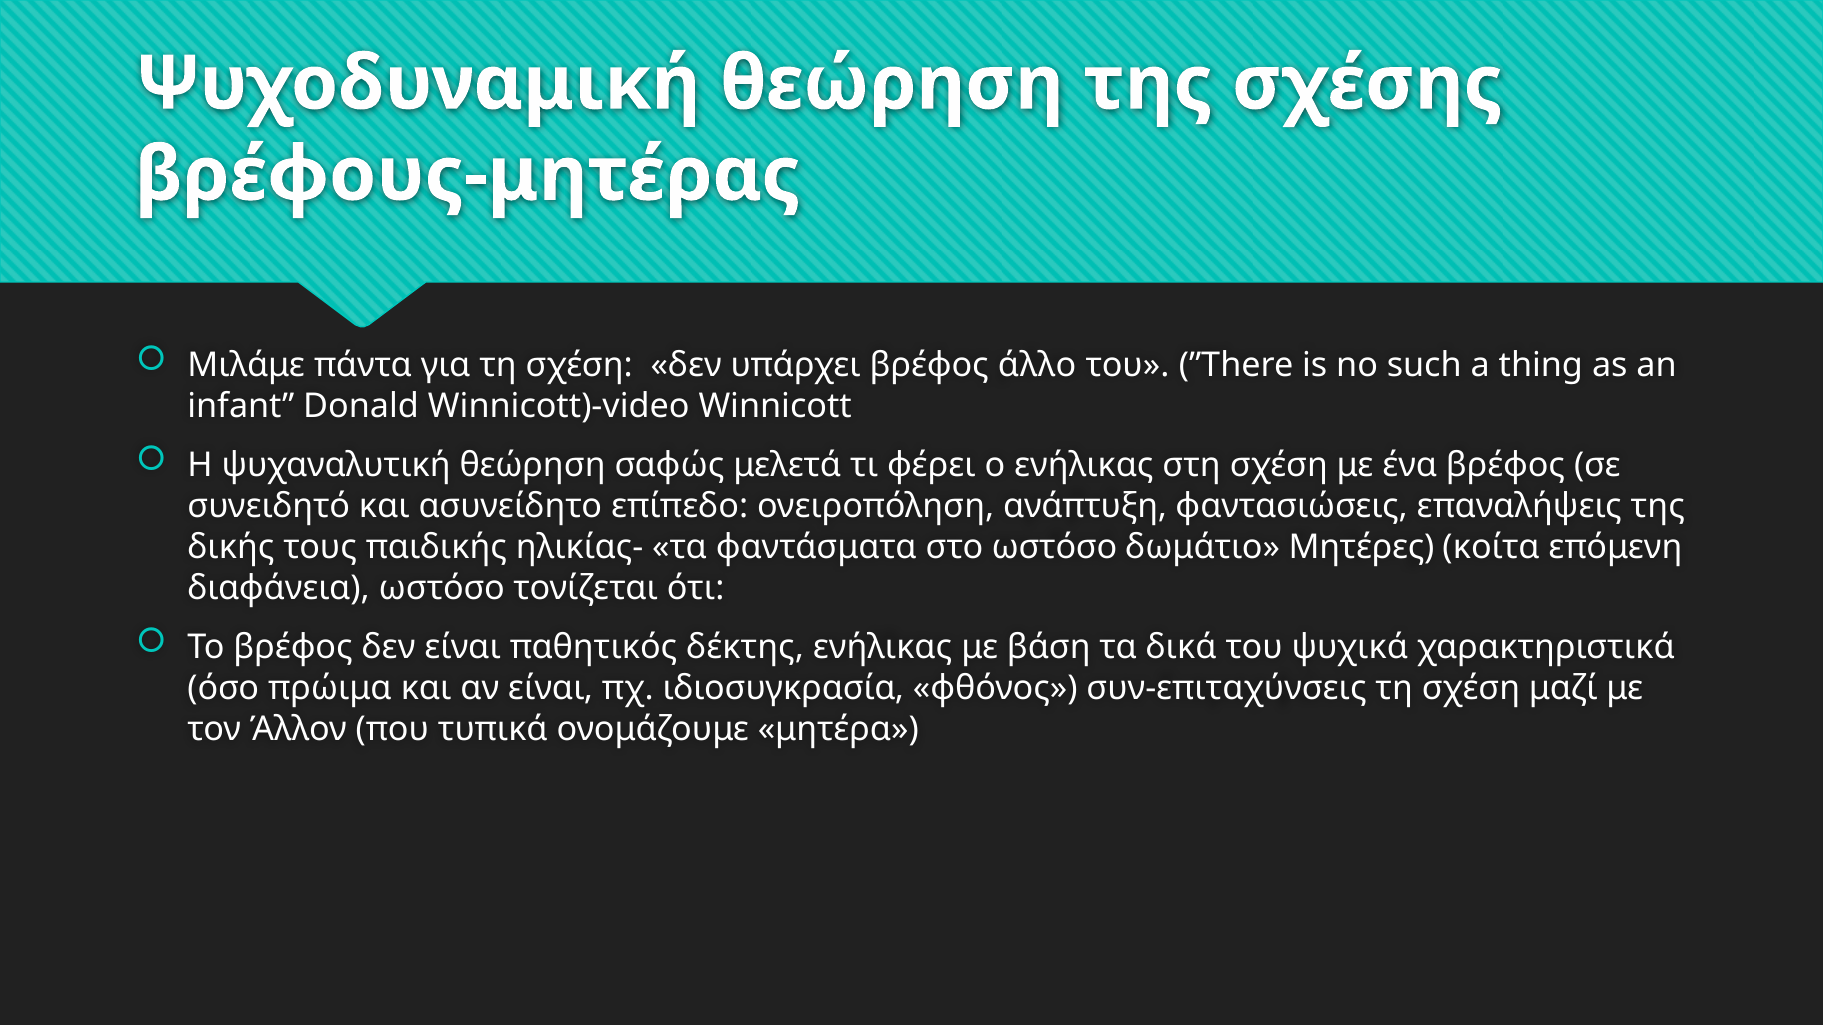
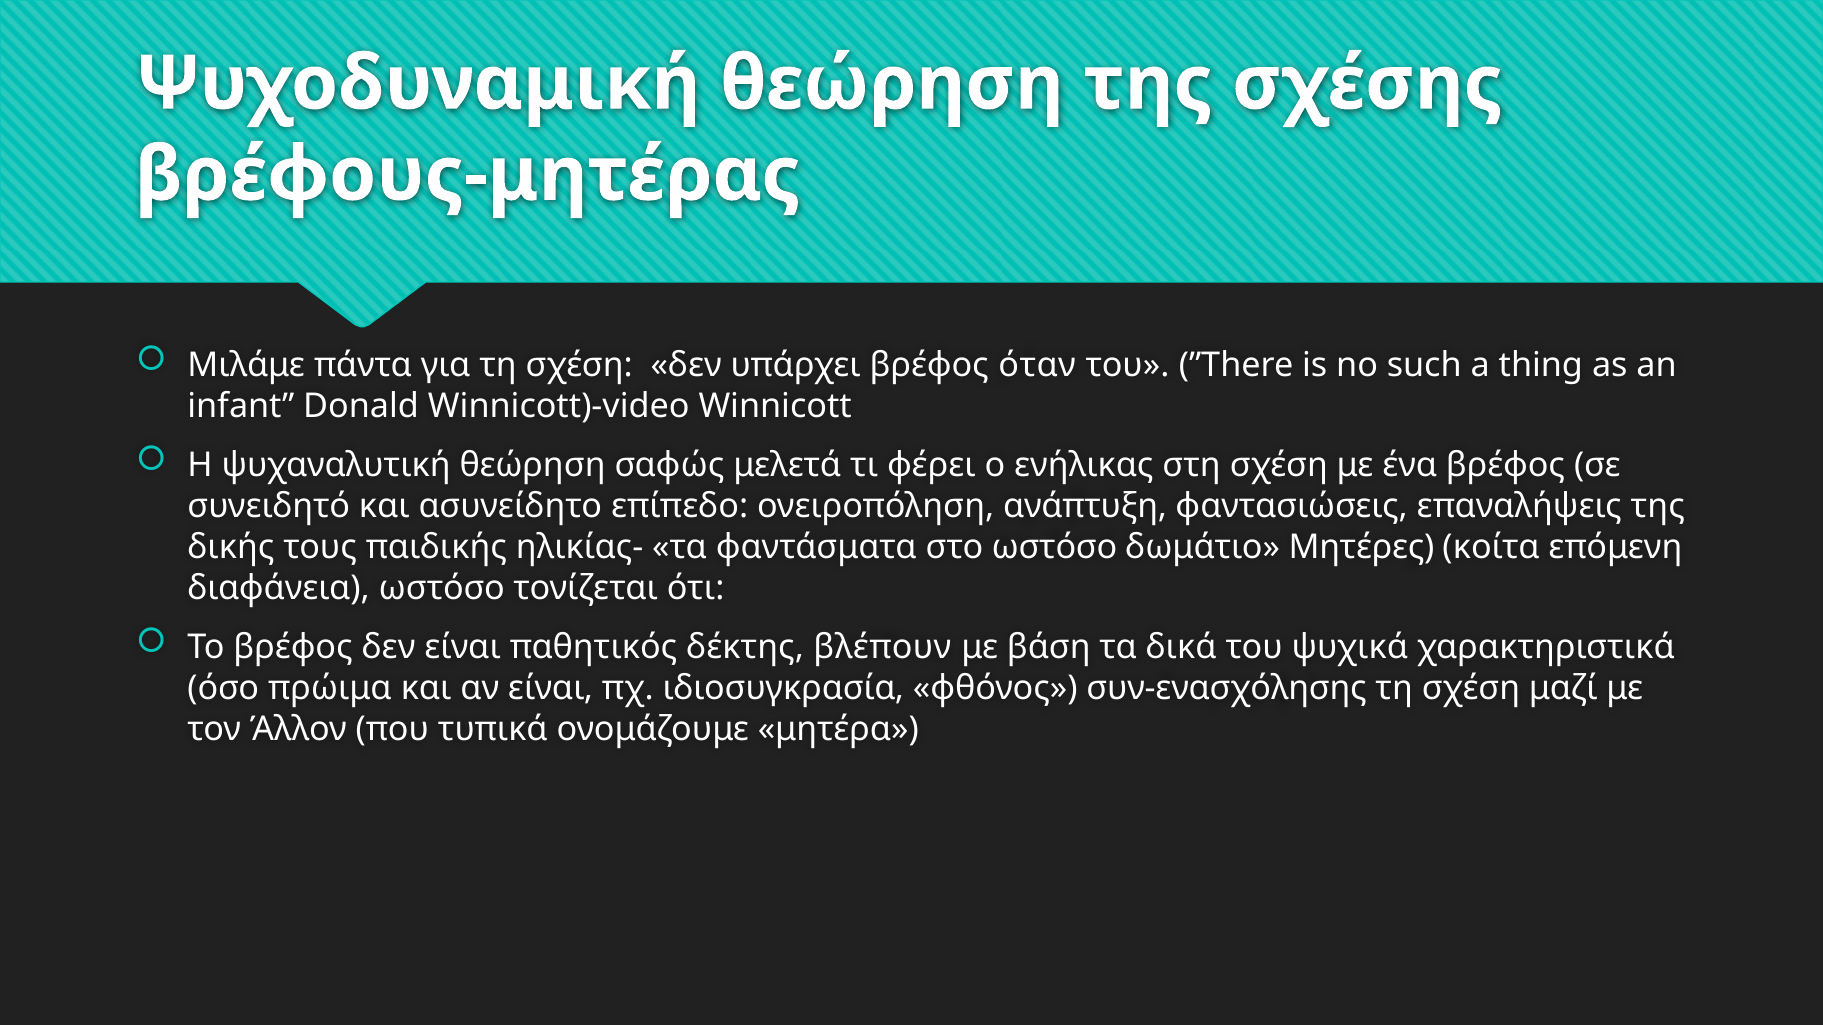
άλλο: άλλο -> όταν (1037, 365)
δέκτης ενήλικας: ενήλικας -> βλέπουν (882, 648)
συν-επιταχύνσεις: συν-επιταχύνσεις -> συν-ενασχόλησης (1227, 689)
